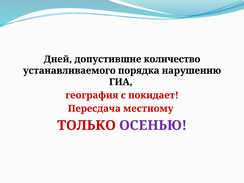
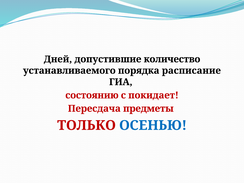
нарушению: нарушению -> расписание (191, 71)
география: география -> состоянию (92, 95)
местному: местному -> предметы (148, 109)
ОСЕНЬЮ colour: purple -> blue (153, 125)
